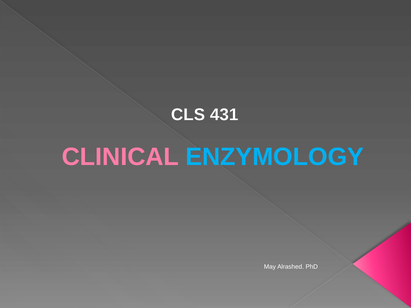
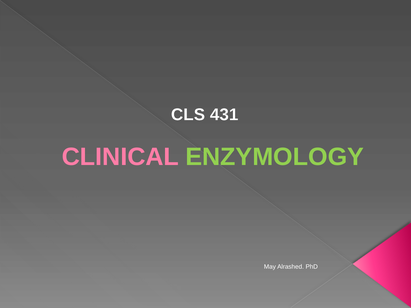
ENZYMOLOGY colour: light blue -> light green (275, 157)
